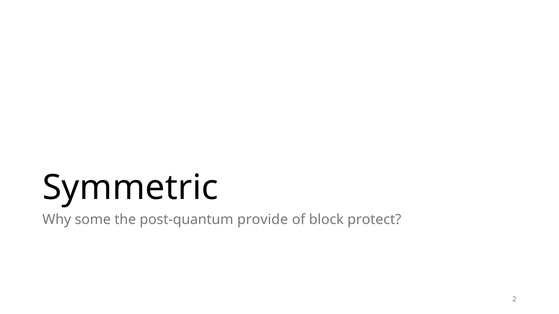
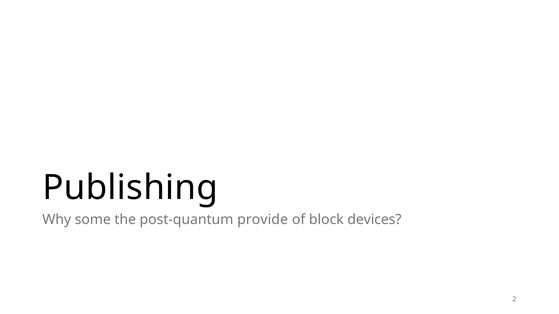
Symmetric: Symmetric -> Publishing (130, 188)
protect: protect -> devices (374, 220)
